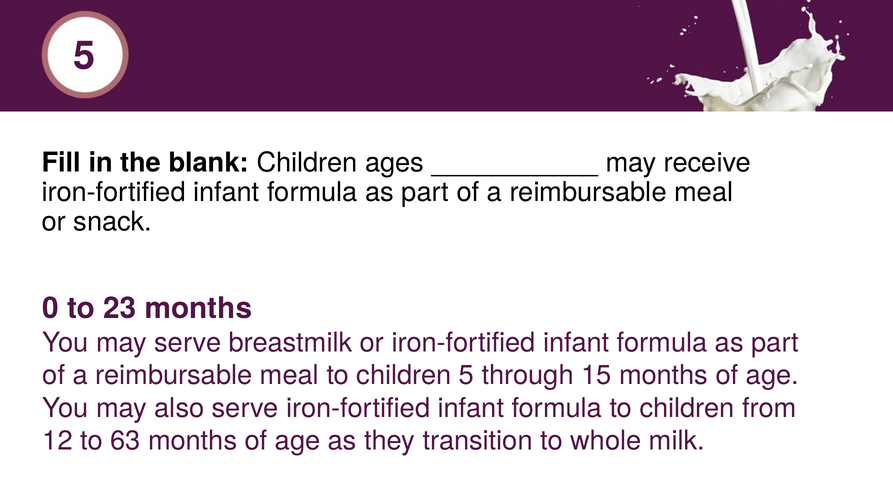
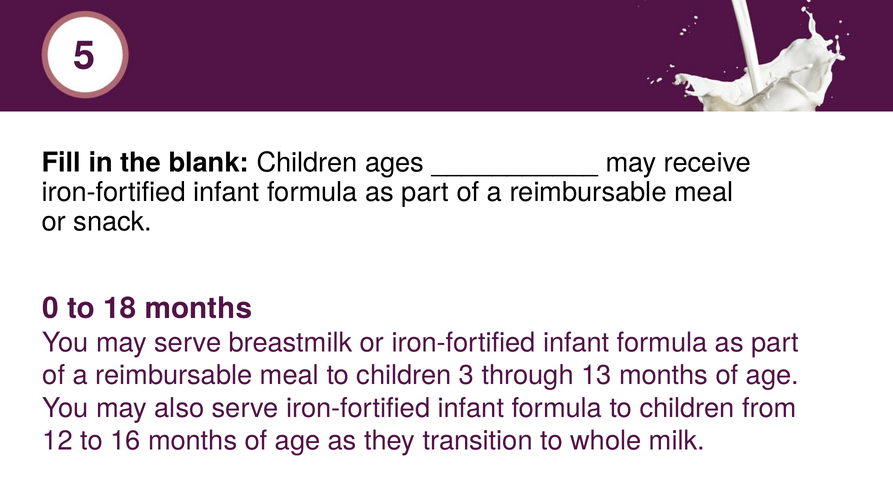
23: 23 -> 18 (120, 308)
children 5: 5 -> 3 (467, 375)
15: 15 -> 13 (596, 375)
63: 63 -> 16 (125, 440)
